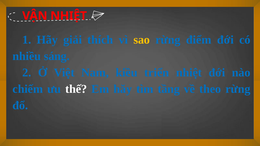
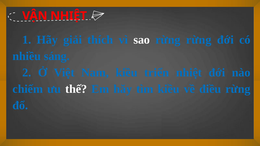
sao colour: yellow -> white (142, 40)
rừng điểm: điểm -> rừng (199, 40)
tìm tầng: tầng -> kiều (169, 89)
theo: theo -> điều (210, 89)
